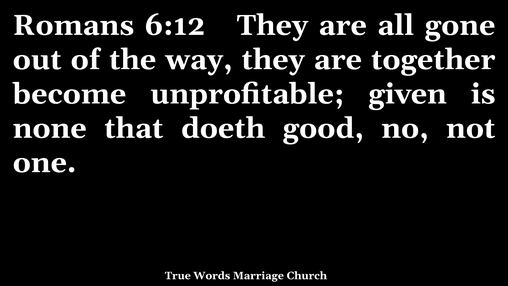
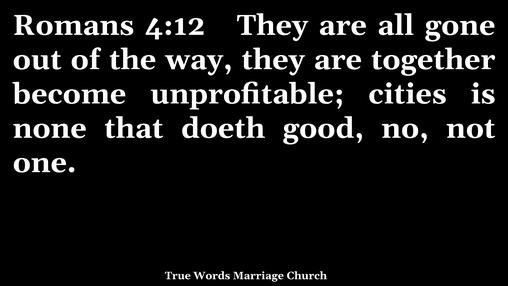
6:12: 6:12 -> 4:12 (175, 25)
given: given -> cities (407, 94)
